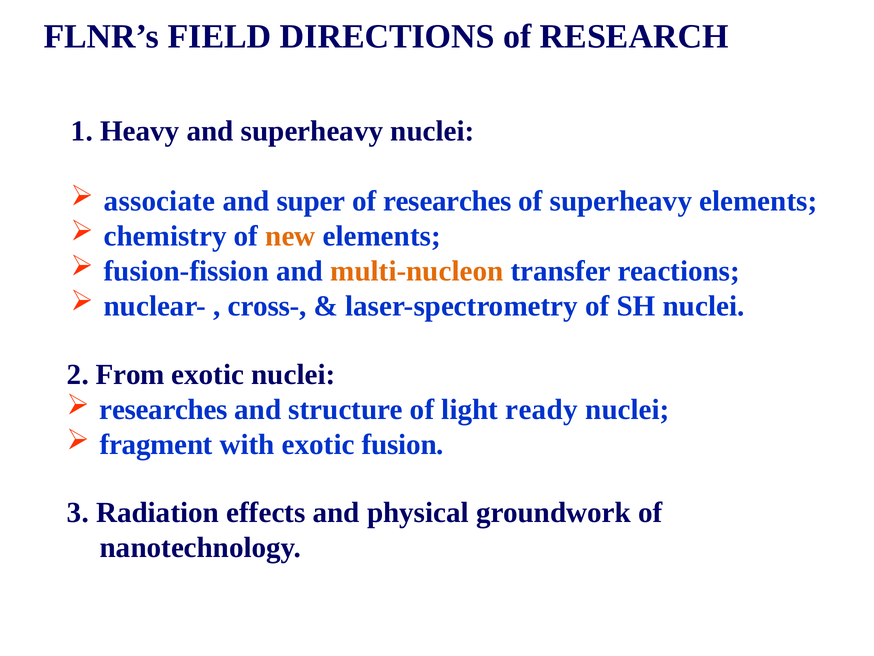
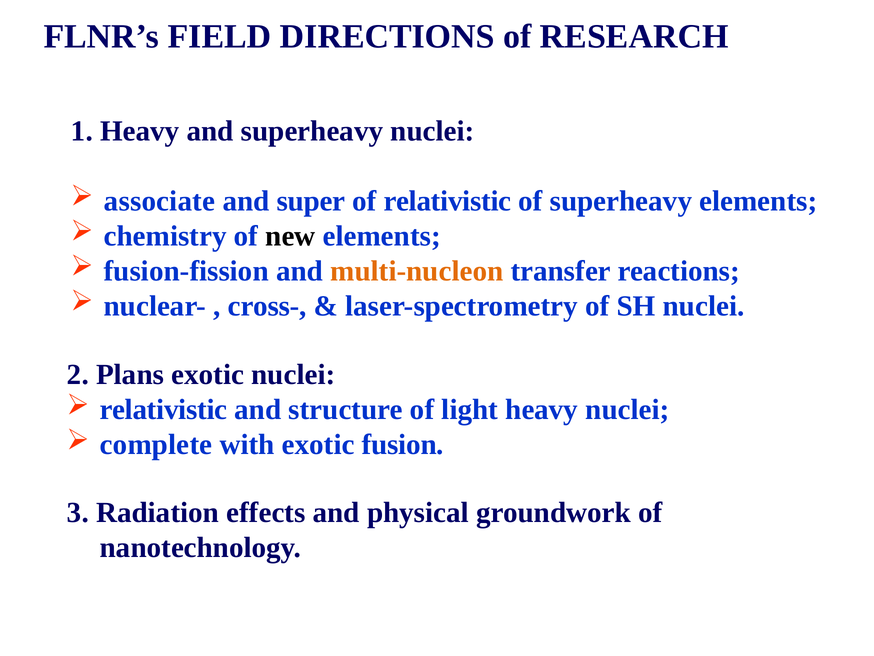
of researches: researches -> relativistic (447, 201)
new colour: orange -> black (290, 236)
From: From -> Plans (130, 374)
researches: researches -> relativistic (164, 409)
light ready: ready -> heavy (542, 409)
fragment: fragment -> complete (156, 444)
